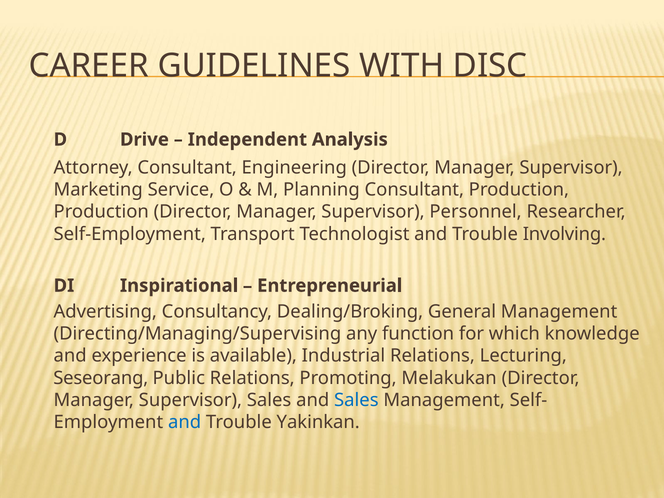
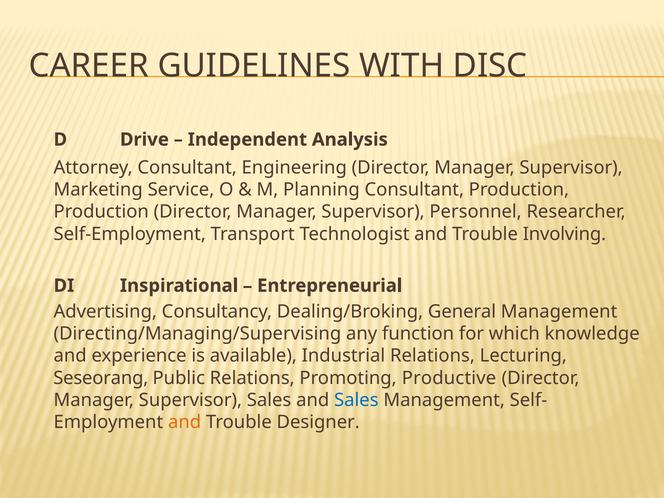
Melakukan: Melakukan -> Productive (449, 378)
and colour: blue -> orange (185, 422)
Yakinkan: Yakinkan -> Designer (318, 422)
